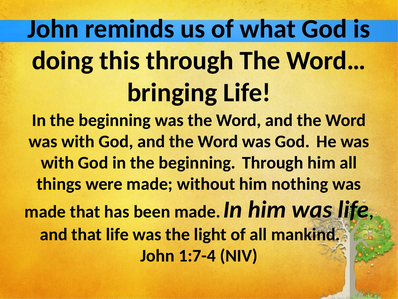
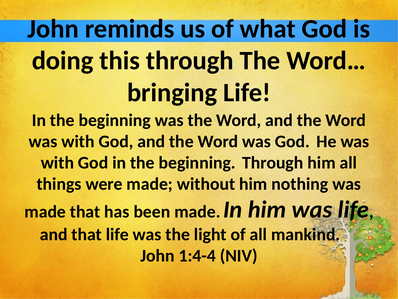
1:7-4: 1:7-4 -> 1:4-4 (197, 255)
